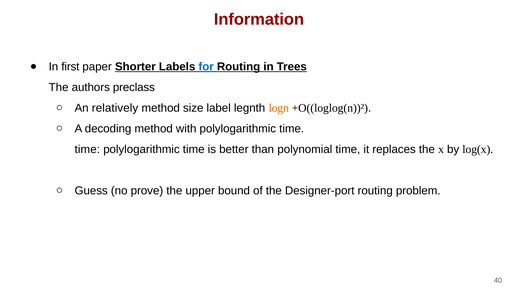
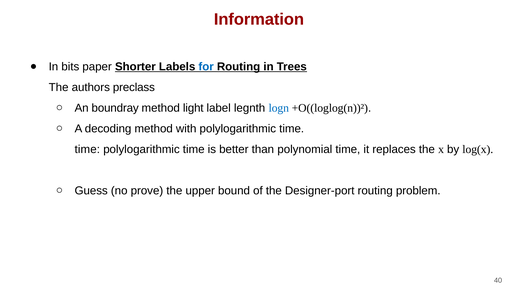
first: first -> bits (70, 67)
relatively: relatively -> boundray (115, 108)
size: size -> light (193, 108)
logn colour: orange -> blue (279, 108)
